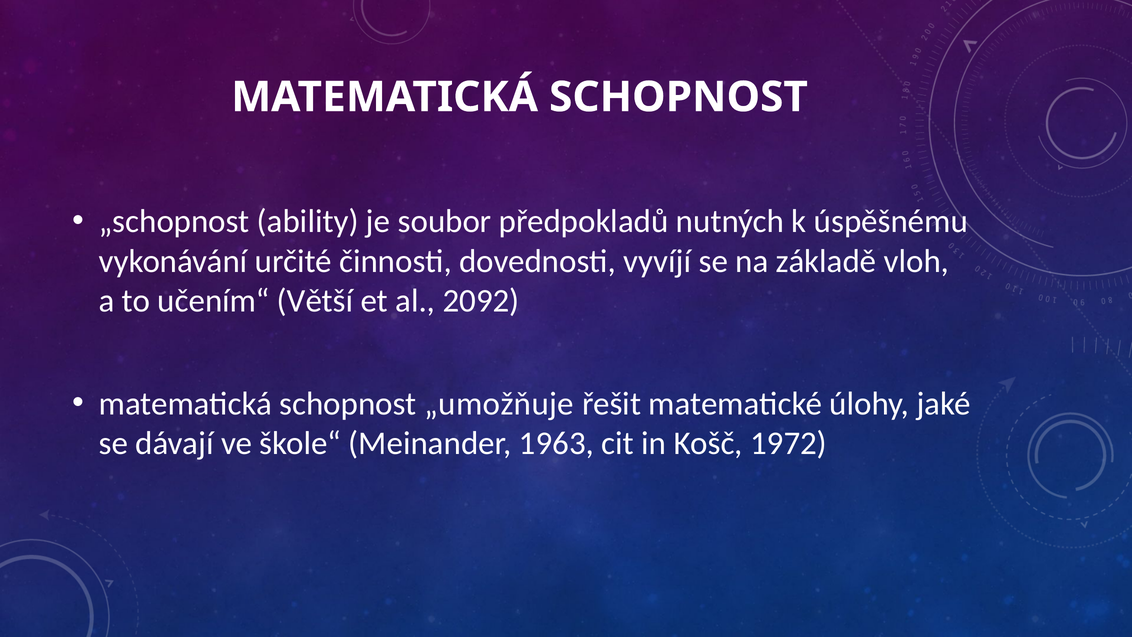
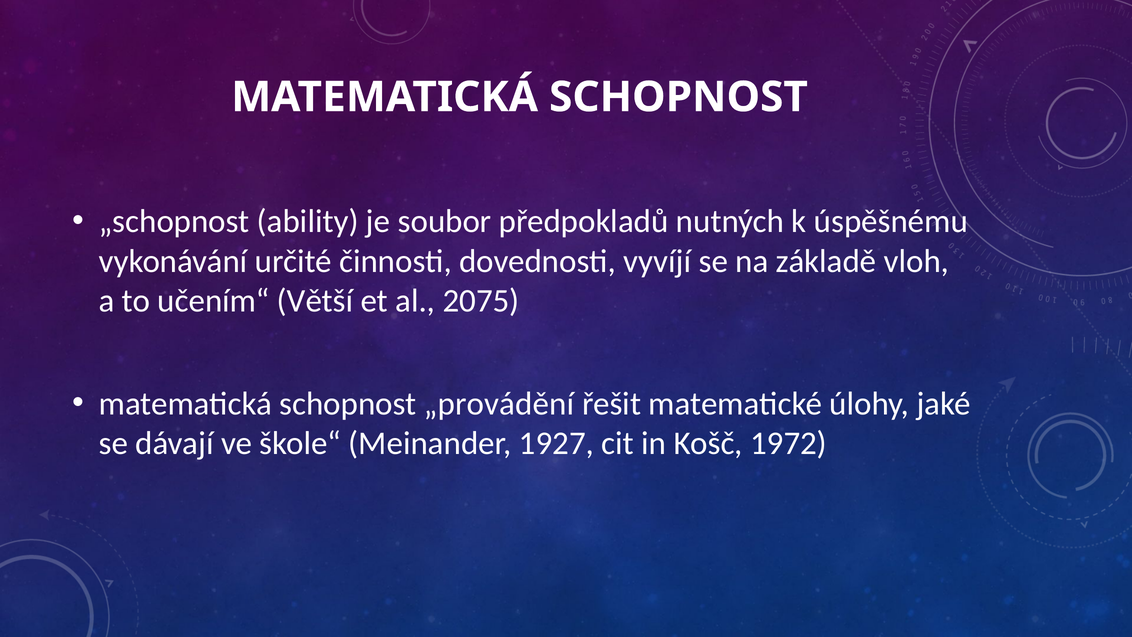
2092: 2092 -> 2075 (481, 301)
„umožňuje: „umožňuje -> „provádění (499, 404)
1963: 1963 -> 1927 (556, 443)
